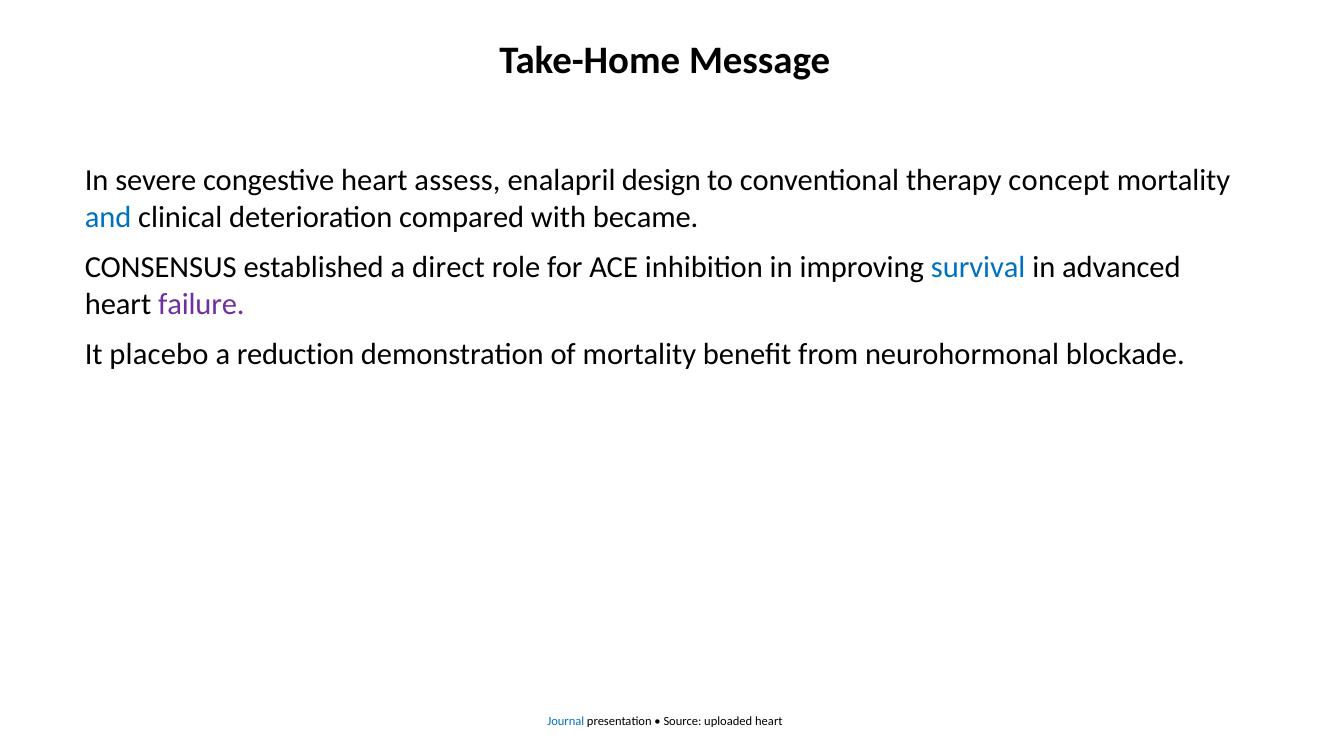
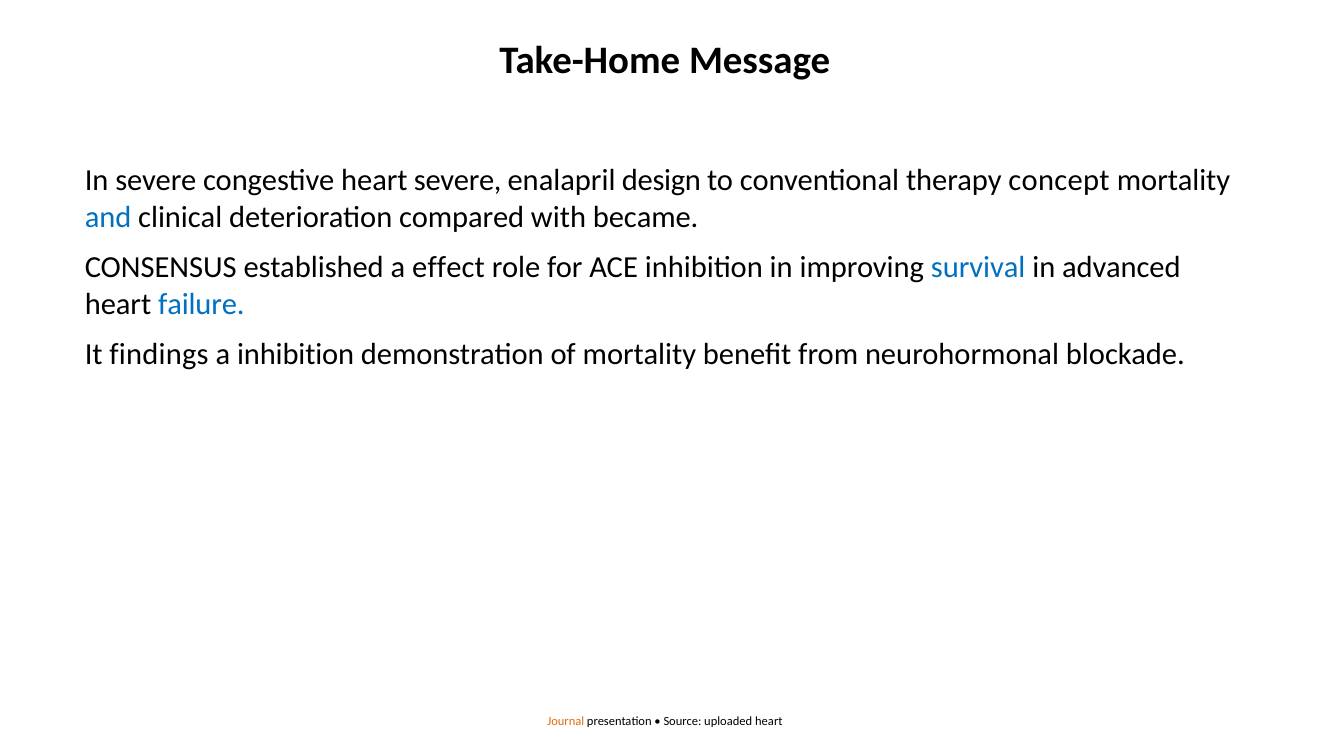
heart assess: assess -> severe (458, 180)
direct: direct -> effect (449, 268)
failure colour: purple -> blue (201, 304)
placebo: placebo -> findings (159, 355)
a reduction: reduction -> inhibition (296, 355)
Journal colour: blue -> orange (566, 721)
